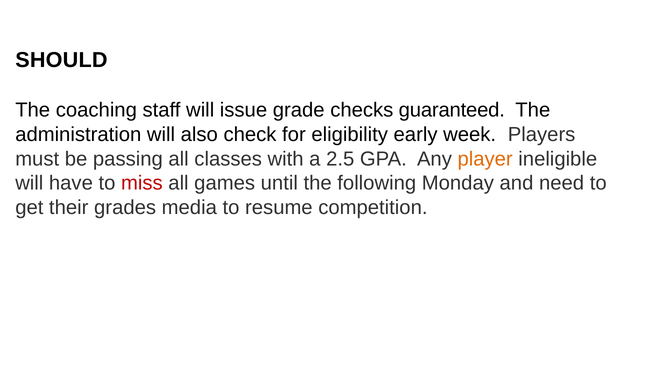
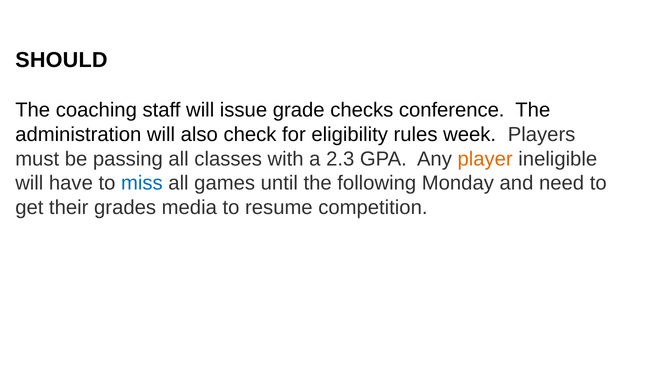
guaranteed: guaranteed -> conference (452, 110)
early: early -> rules (416, 135)
2.5: 2.5 -> 2.3 (340, 159)
miss colour: red -> blue (142, 183)
